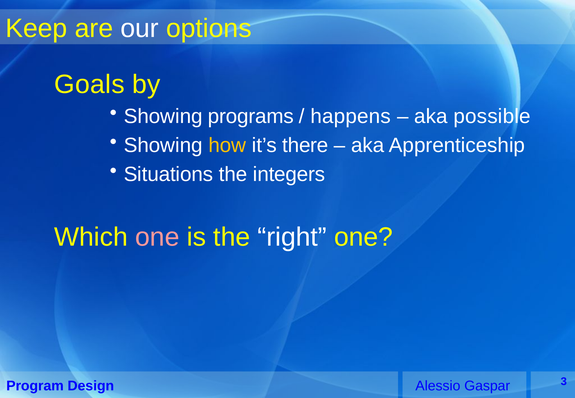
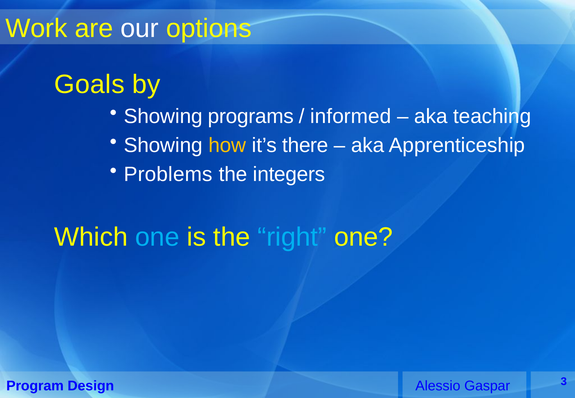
Keep: Keep -> Work (36, 29)
happens: happens -> informed (351, 116)
possible: possible -> teaching (492, 116)
Situations: Situations -> Problems (168, 174)
one colour: pink -> light blue (157, 237)
right colour: white -> light blue (292, 237)
